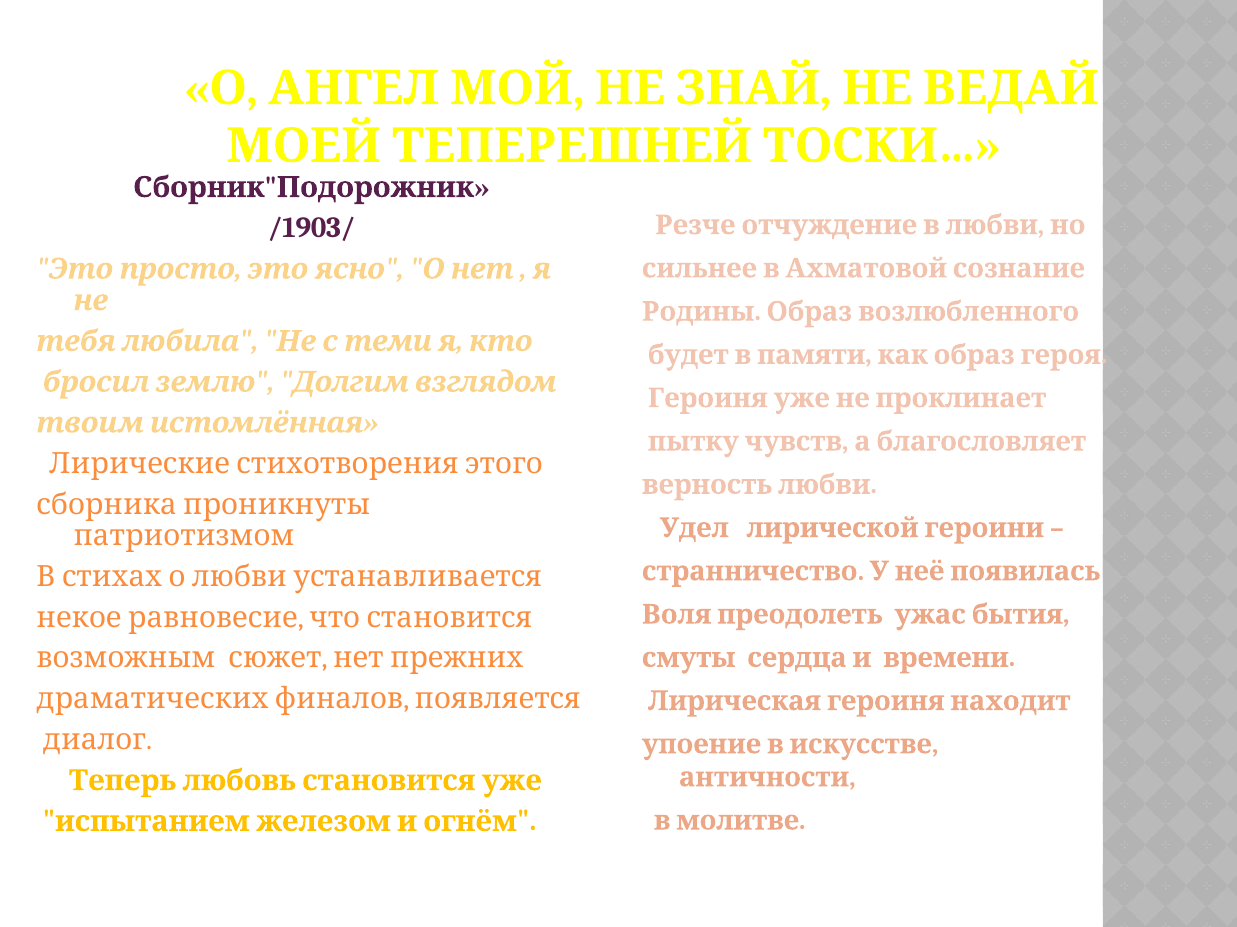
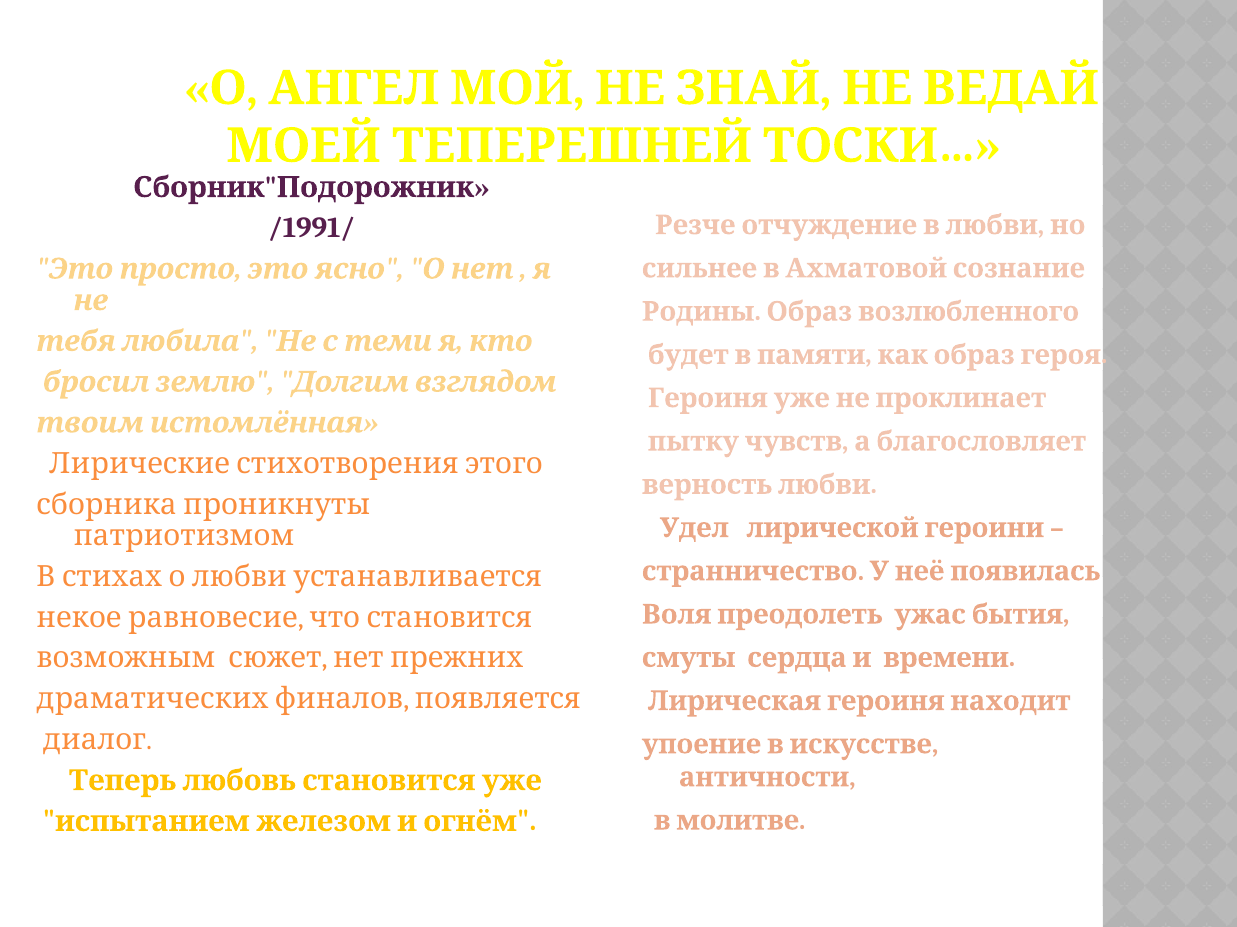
/1903/: /1903/ -> /1991/ (312, 228)
